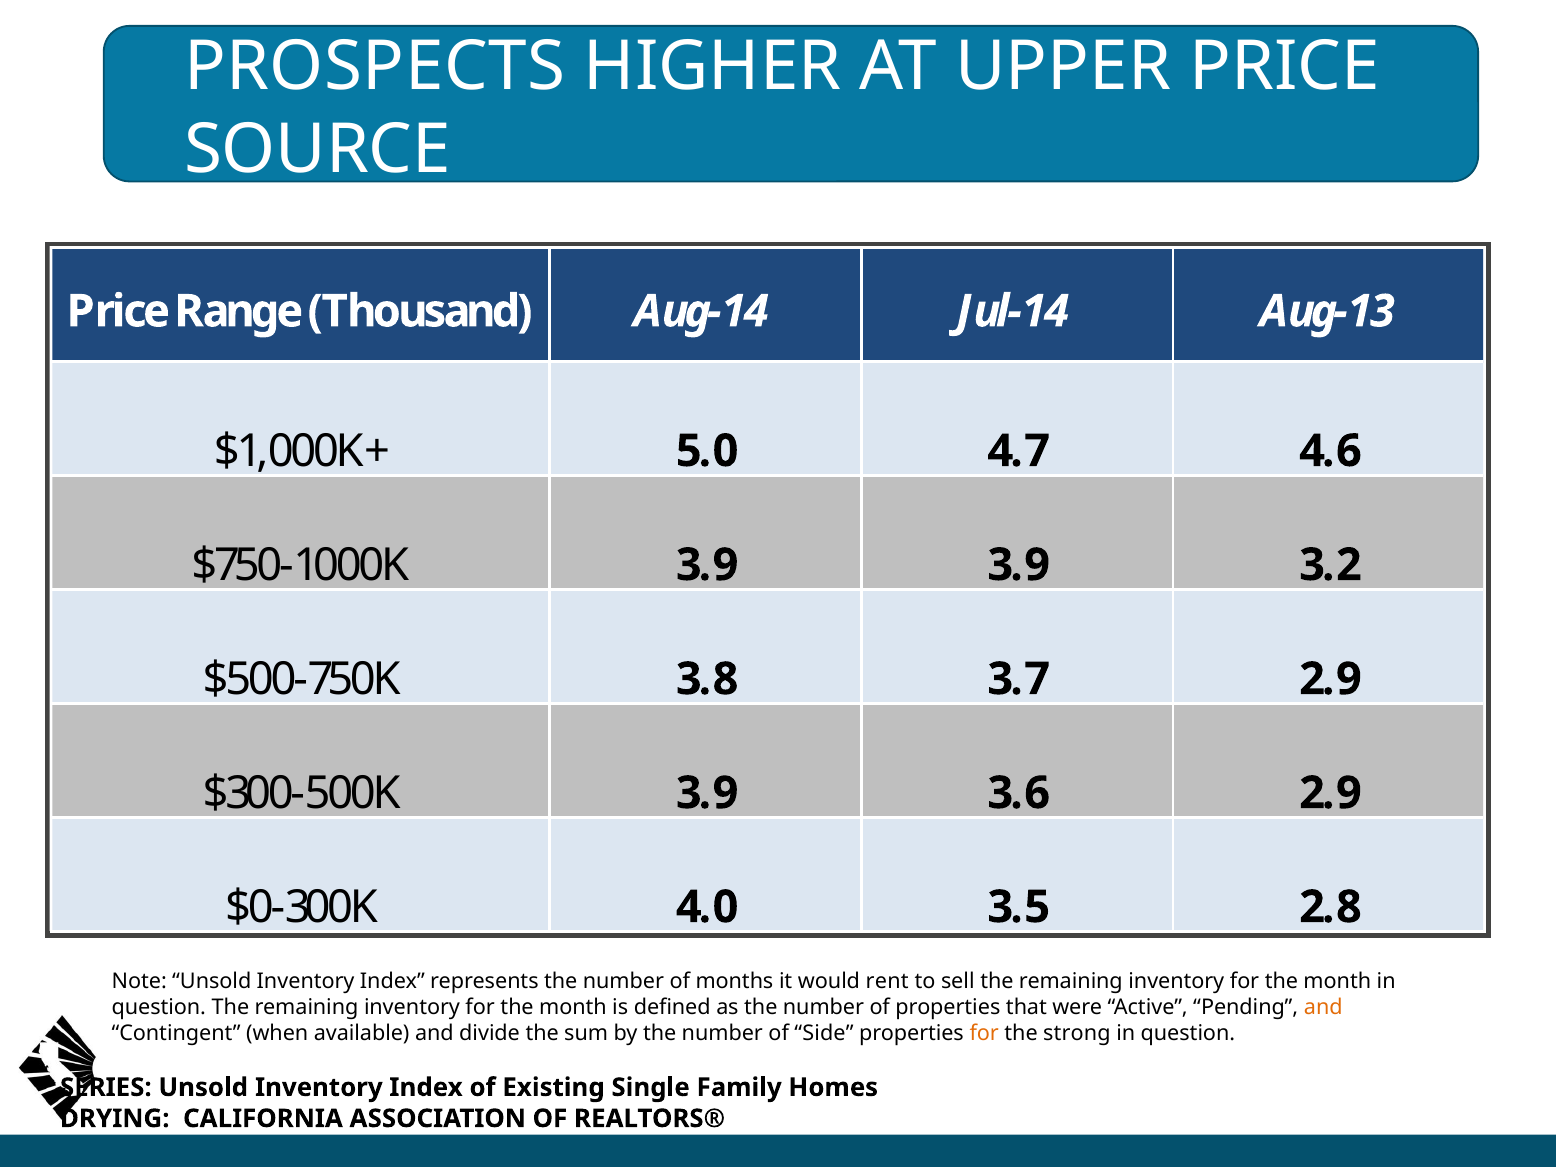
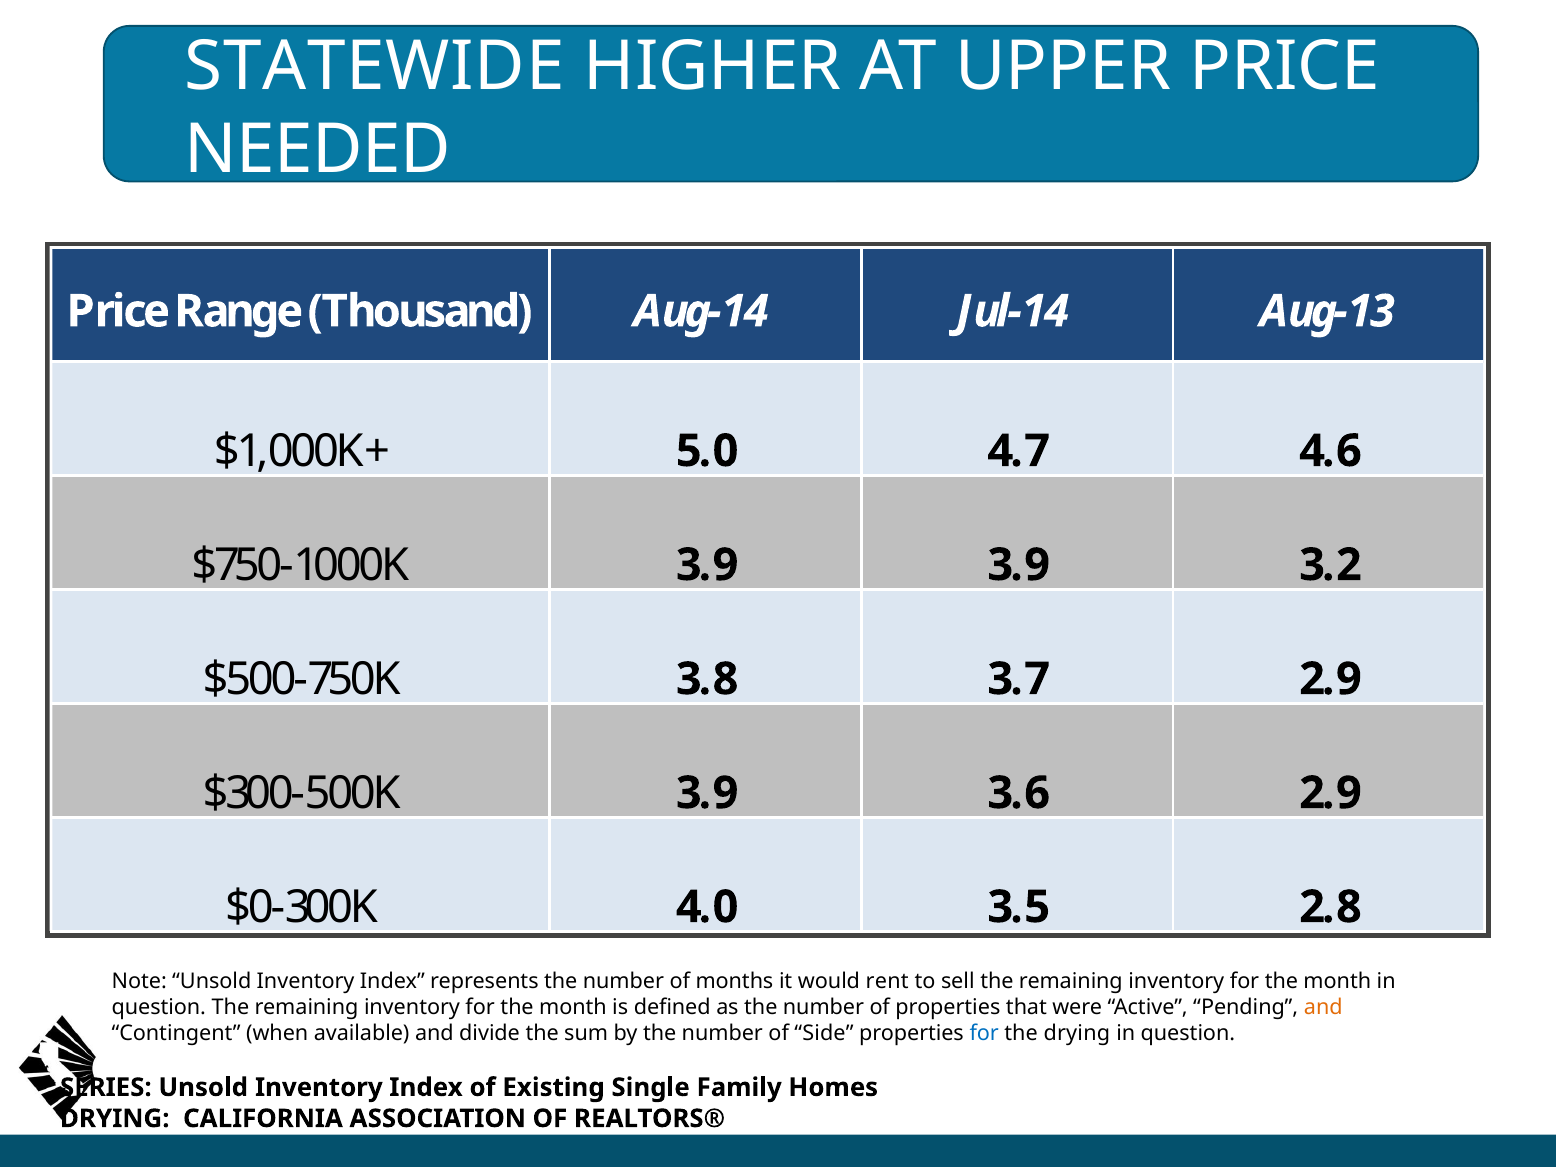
PROSPECTS: PROSPECTS -> STATEWIDE (375, 67)
SOURCE: SOURCE -> NEEDED (318, 150)
for colour: orange -> blue (984, 1034)
the strong: strong -> drying (1077, 1034)
